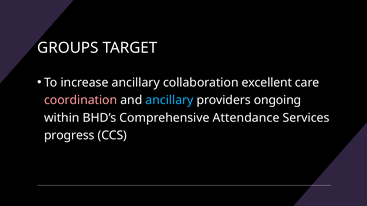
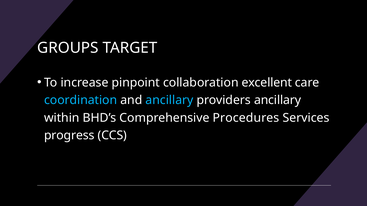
increase ancillary: ancillary -> pinpoint (136, 83)
coordination colour: pink -> light blue (81, 100)
providers ongoing: ongoing -> ancillary (278, 100)
Attendance: Attendance -> Procedures (246, 118)
